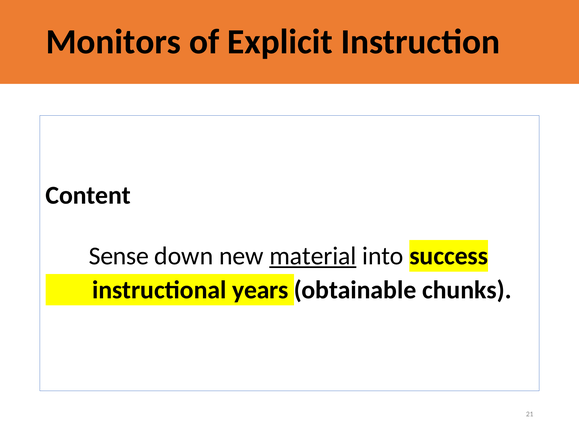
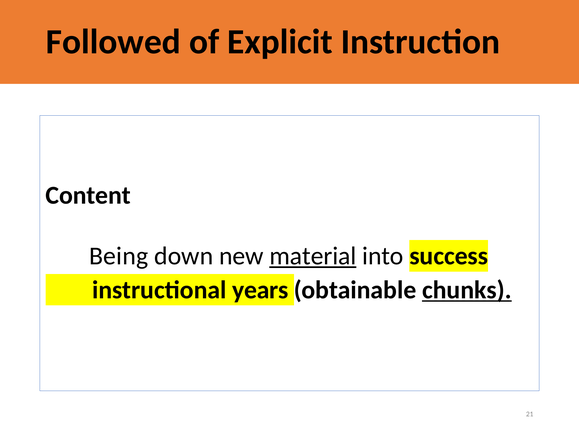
Monitors: Monitors -> Followed (113, 42)
Sense: Sense -> Being (119, 256)
chunks underline: none -> present (467, 290)
